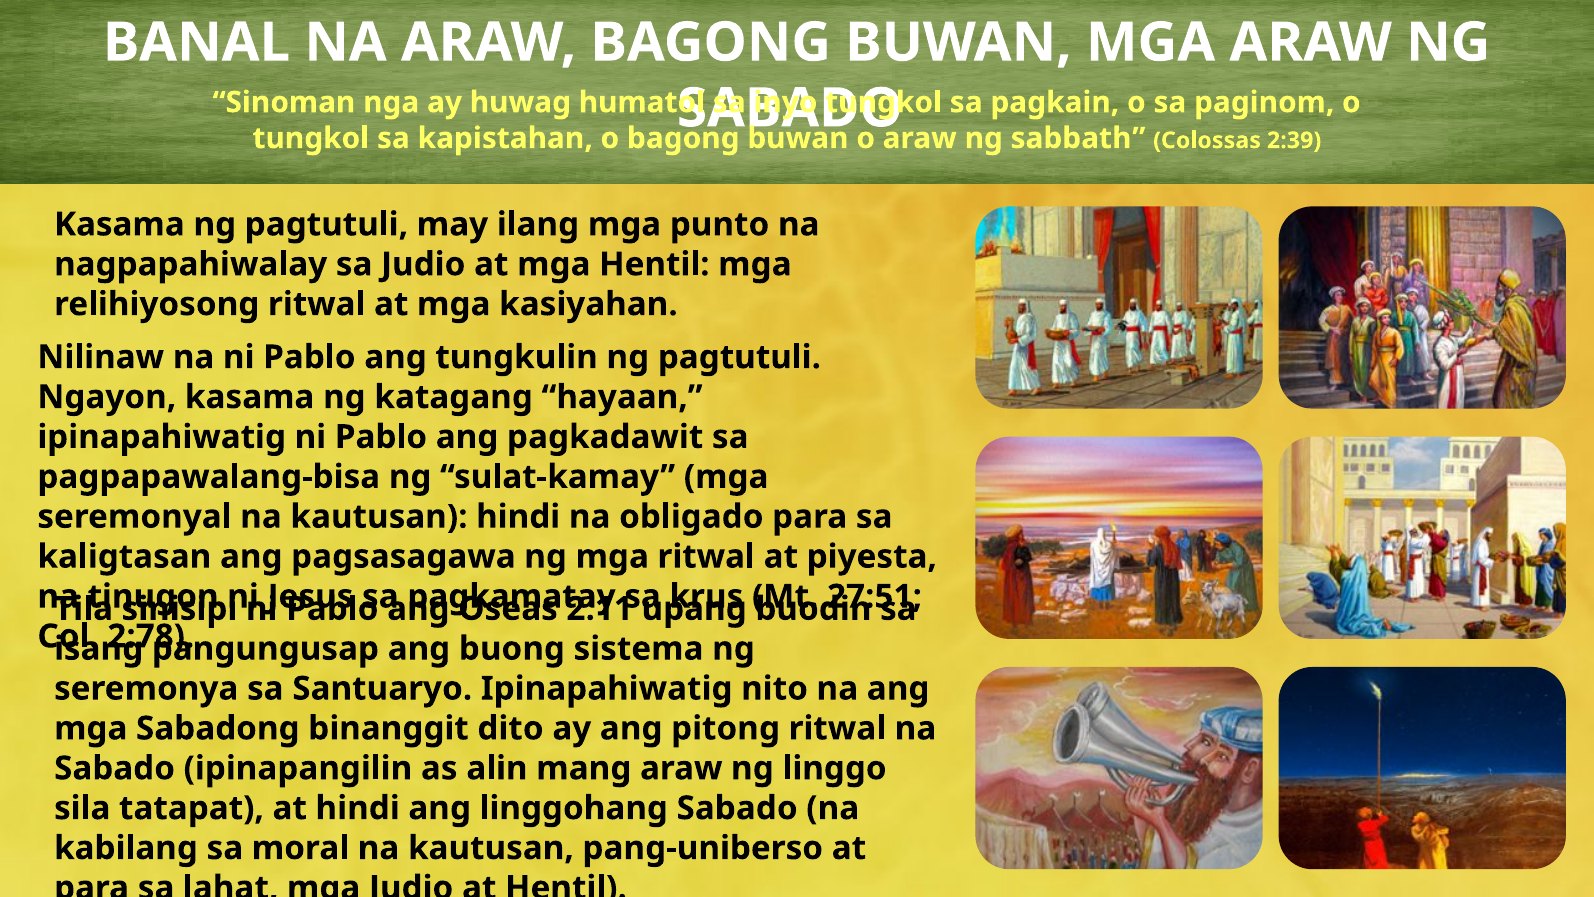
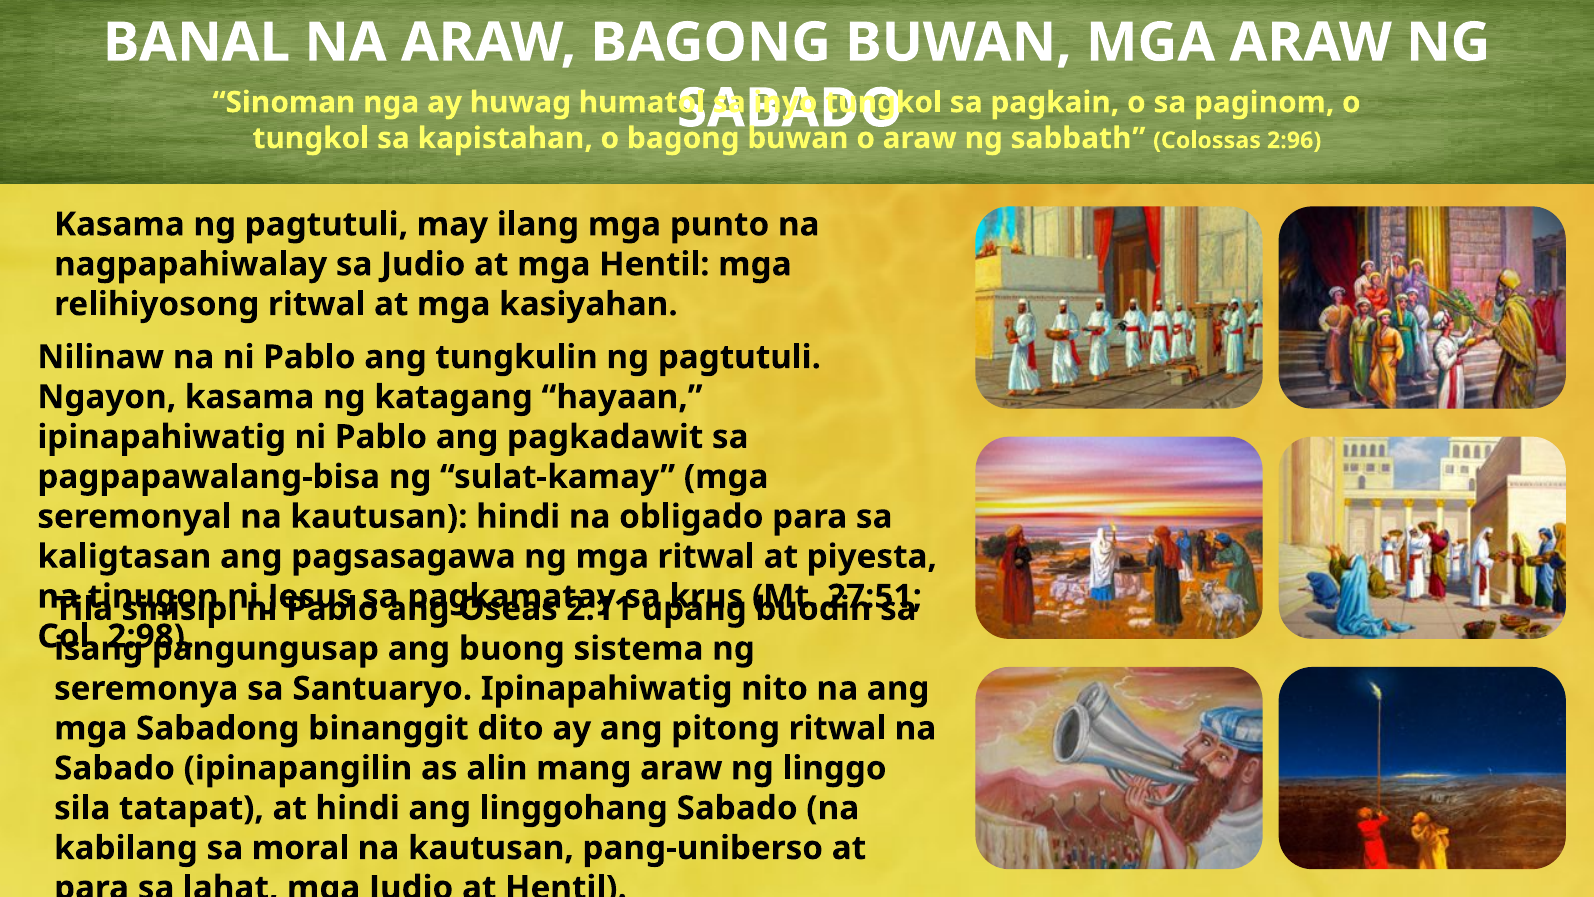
2:39: 2:39 -> 2:96 (1294, 140)
2:78: 2:78 -> 2:98 (151, 636)
